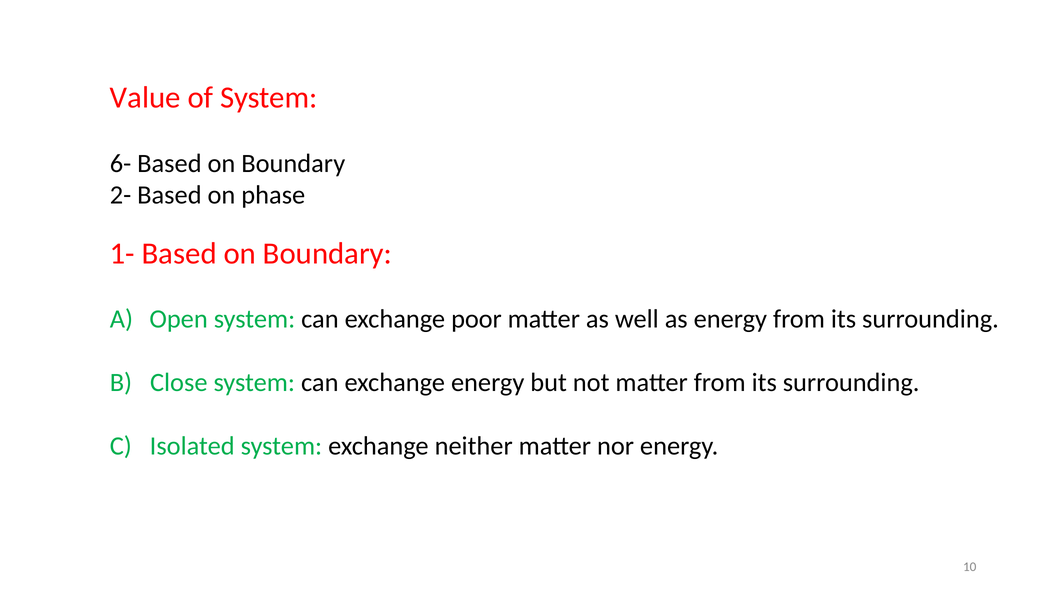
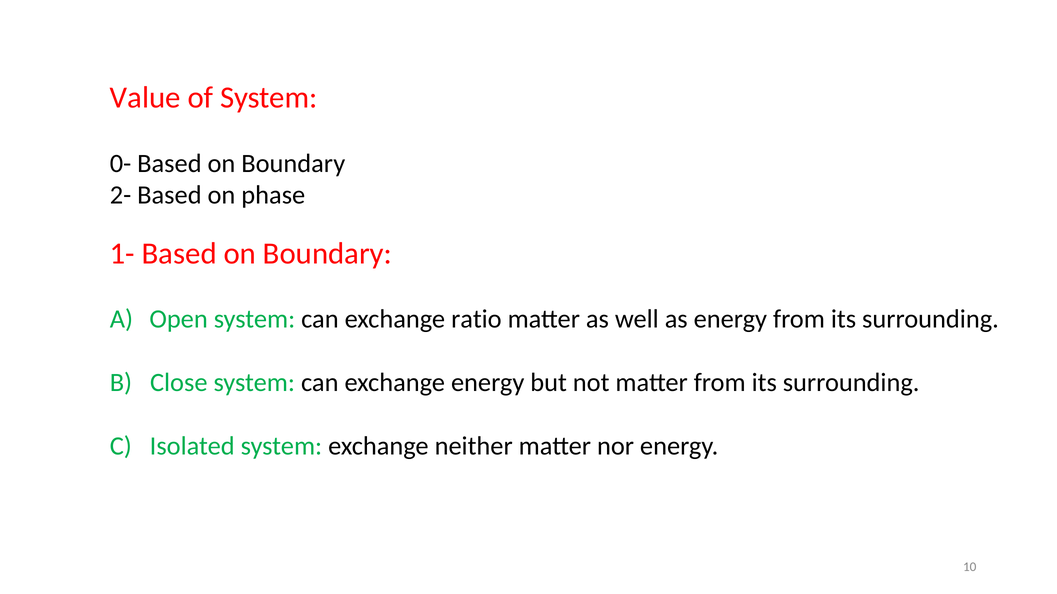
6-: 6- -> 0- (121, 163)
poor: poor -> ratio (476, 319)
